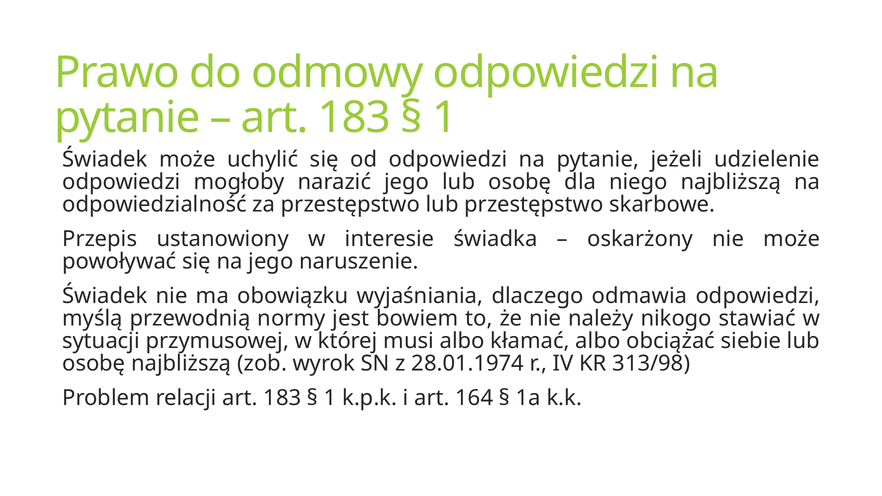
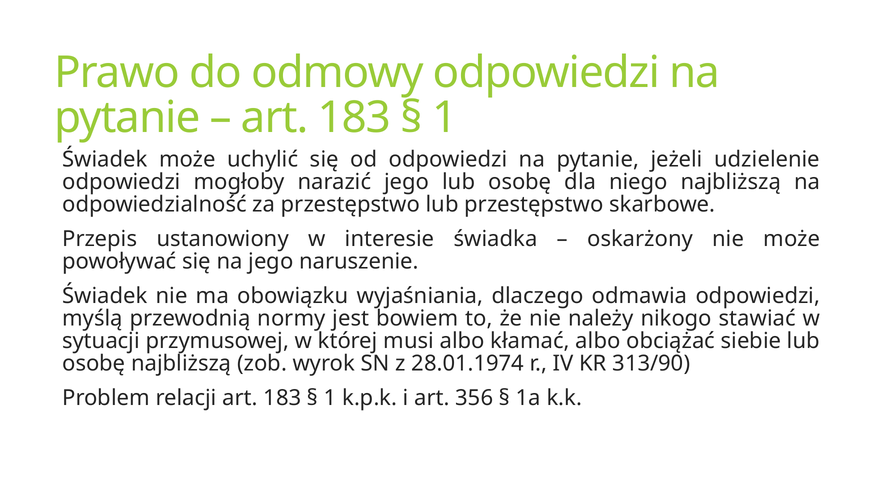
313/98: 313/98 -> 313/90 (651, 363)
164: 164 -> 356 (474, 398)
